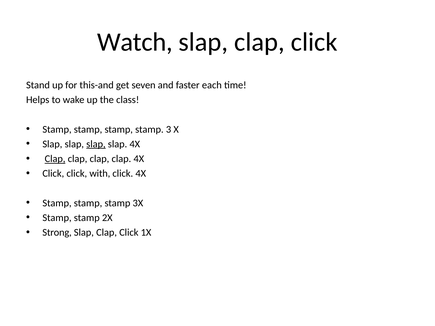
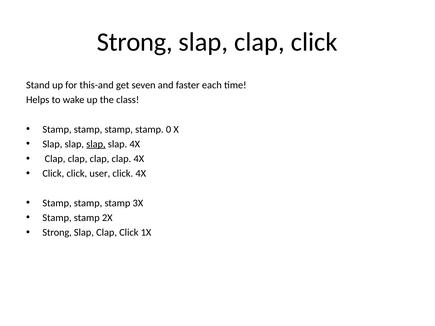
Watch: Watch -> Strong (135, 42)
3: 3 -> 0 (169, 129)
Clap underline: present -> none (55, 159)
with: with -> user (100, 174)
